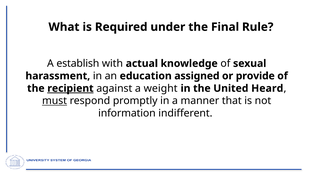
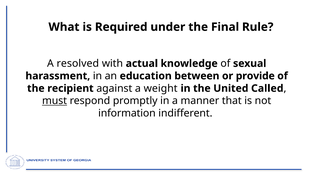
establish: establish -> resolved (78, 64)
assigned: assigned -> between (197, 76)
recipient underline: present -> none (70, 89)
Heard: Heard -> Called (267, 89)
